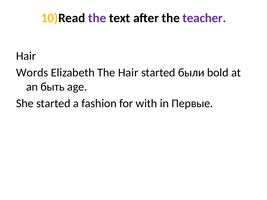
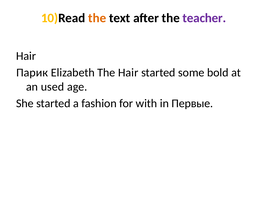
the colour: purple -> orange (97, 18)
Words: Words -> Парик (32, 73)
были: были -> some (191, 73)
быть: быть -> used (52, 87)
